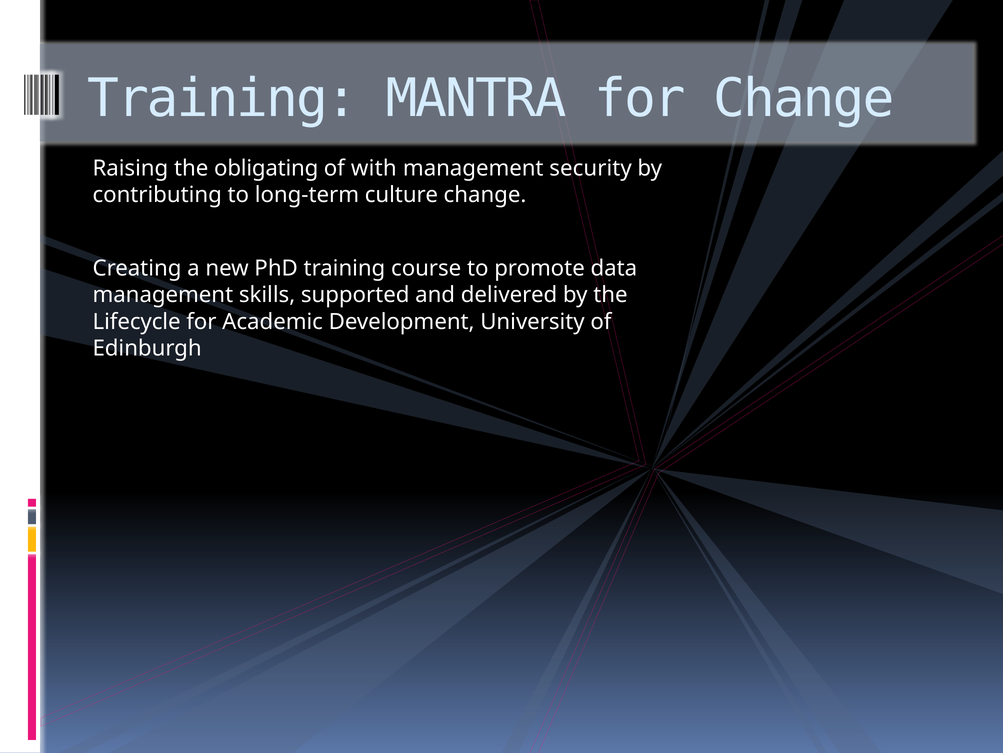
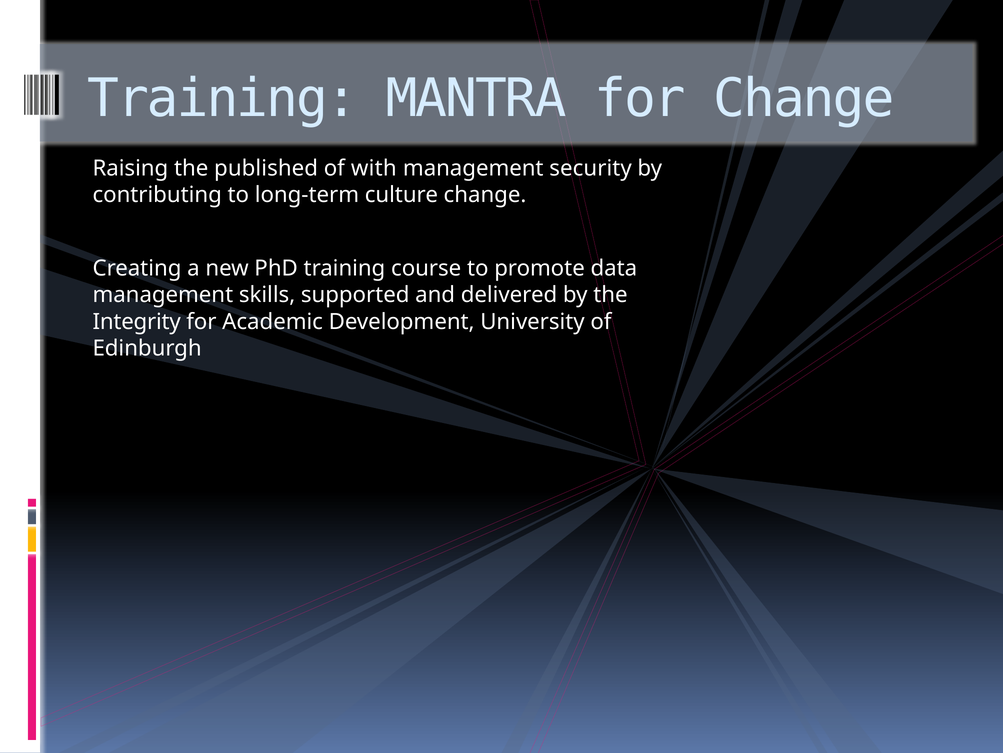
obligating: obligating -> published (266, 168)
Lifecycle: Lifecycle -> Integrity (137, 321)
